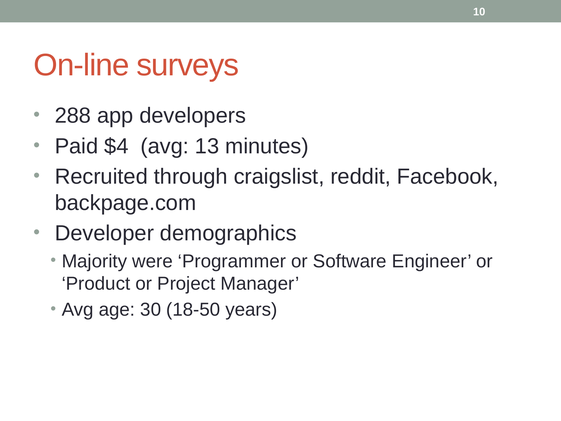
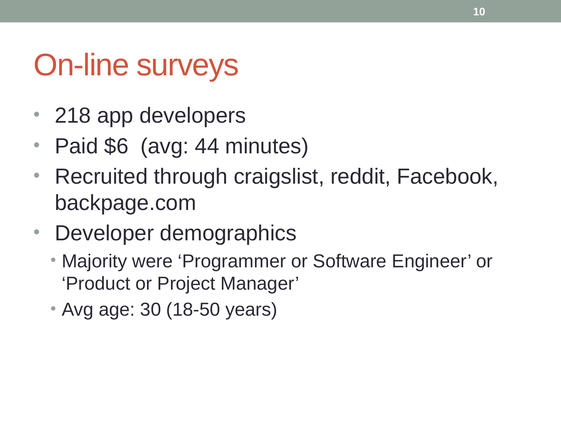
288: 288 -> 218 (73, 116)
$4: $4 -> $6 (116, 146)
13: 13 -> 44 (207, 146)
